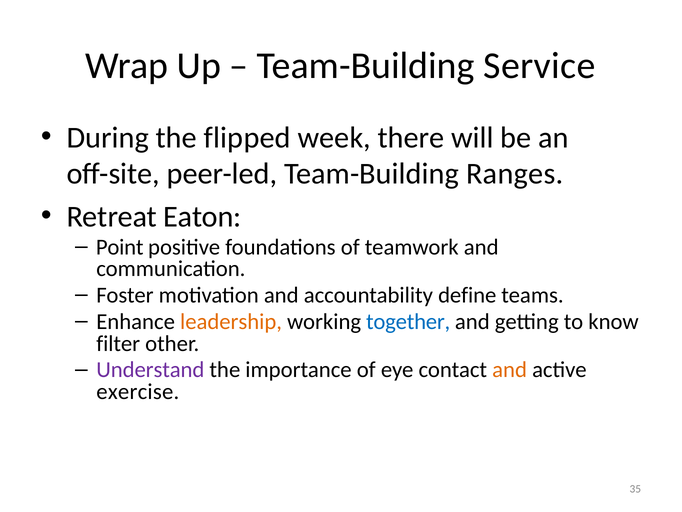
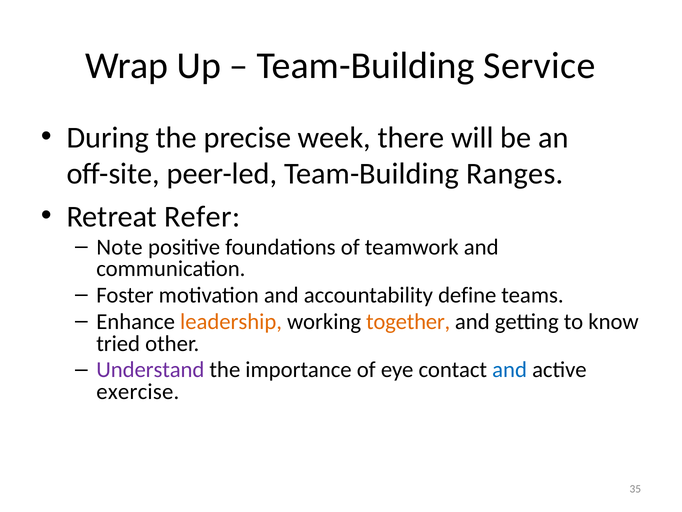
flipped: flipped -> precise (247, 137)
Eaton: Eaton -> Refer (202, 216)
Point: Point -> Note (120, 247)
together colour: blue -> orange (408, 321)
filter: filter -> tried (118, 343)
and colour: orange -> blue (510, 370)
